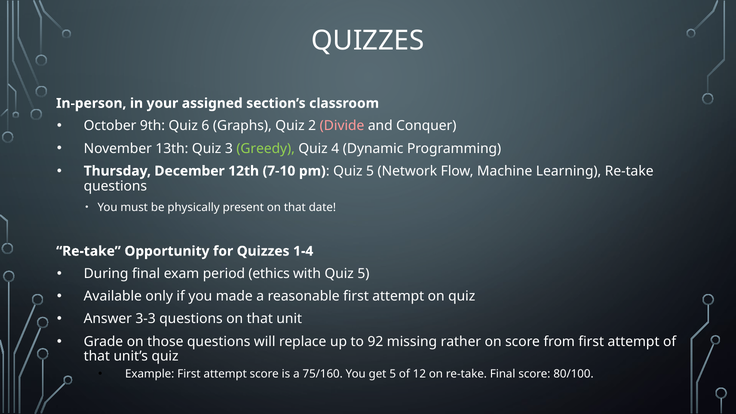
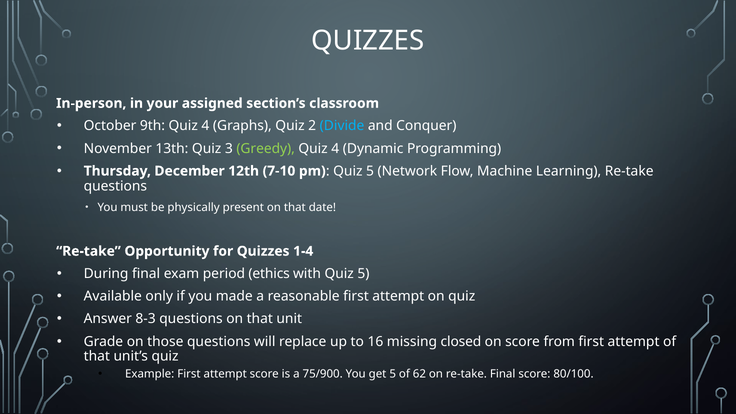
9th Quiz 6: 6 -> 4 (205, 126)
Divide colour: pink -> light blue (342, 126)
3-3: 3-3 -> 8-3 (146, 319)
92: 92 -> 16 (375, 342)
rather: rather -> closed (461, 342)
75/160: 75/160 -> 75/900 (323, 374)
12: 12 -> 62 (419, 374)
